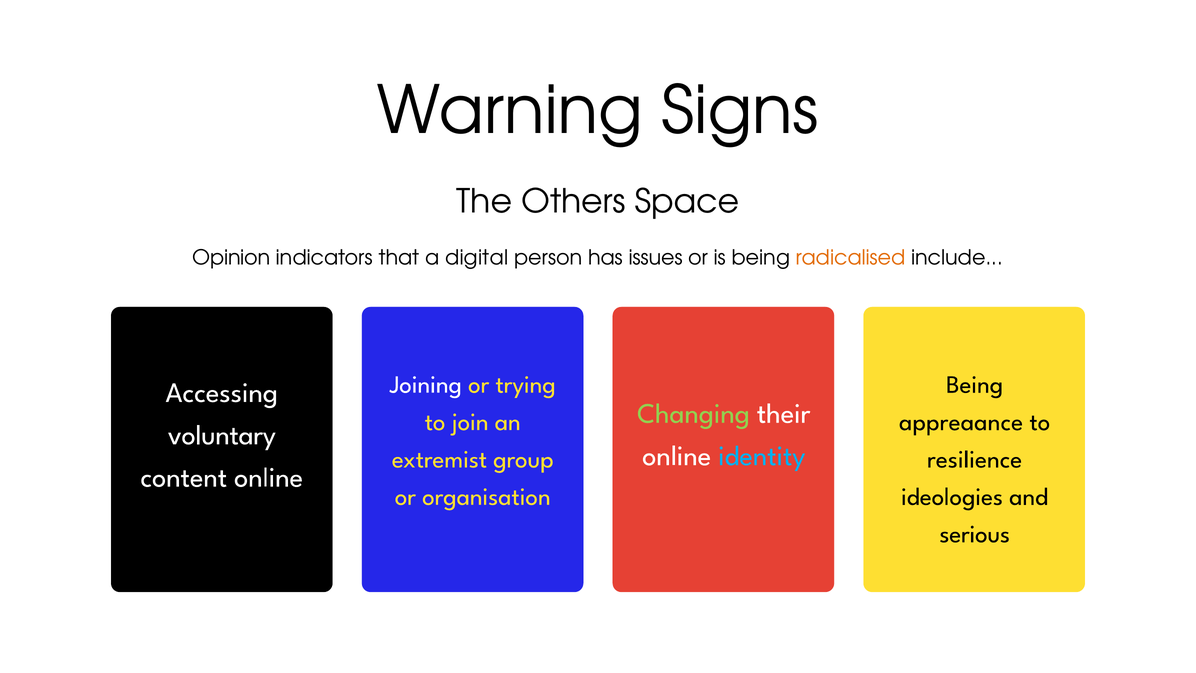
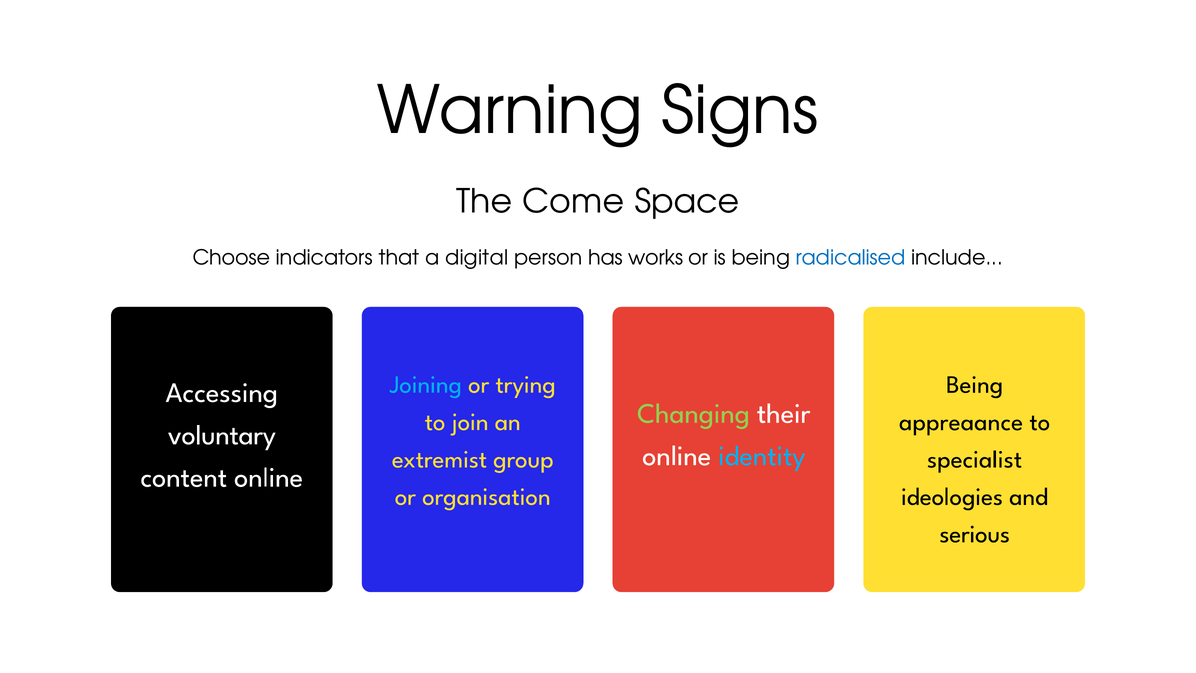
Others: Others -> Come (573, 202)
Opinion: Opinion -> Choose (231, 258)
issues: issues -> works (656, 258)
radicalised colour: orange -> blue (851, 258)
Joining colour: white -> light blue (426, 384)
resilience: resilience -> specialist (975, 459)
